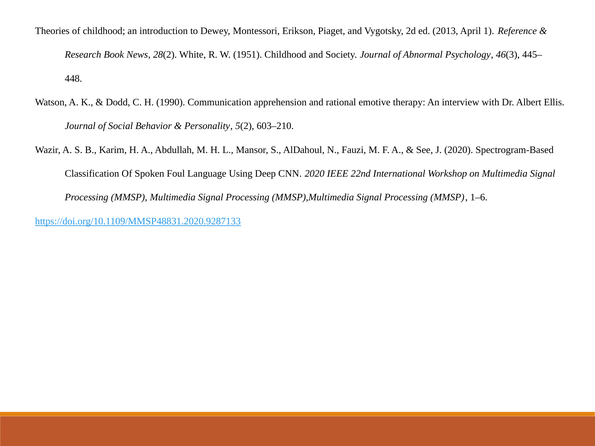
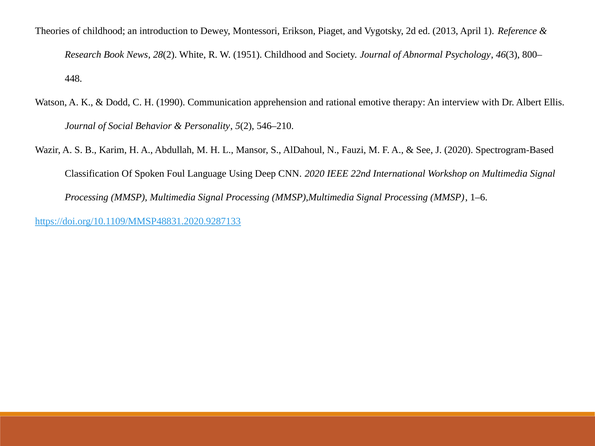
445–: 445– -> 800– (532, 55)
603–210: 603–210 -> 546–210 (275, 126)
